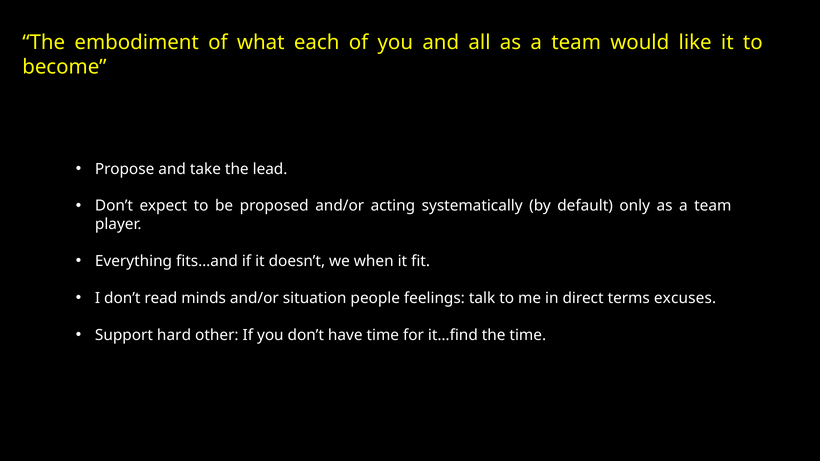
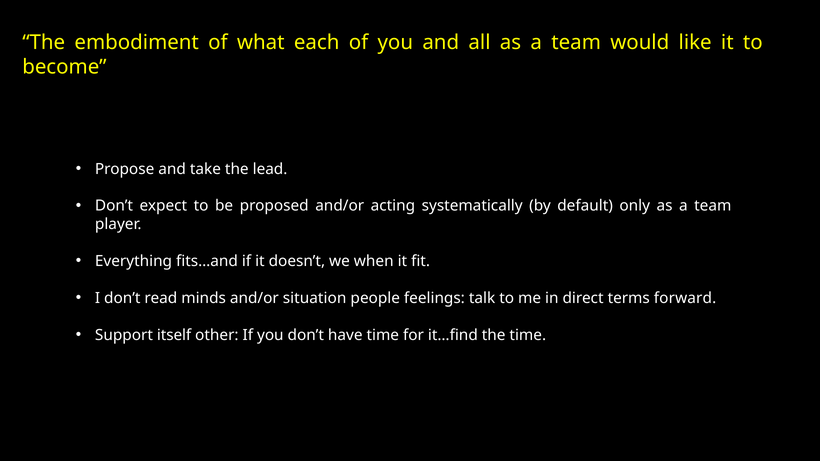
excuses: excuses -> forward (685, 298)
hard: hard -> itself (174, 335)
